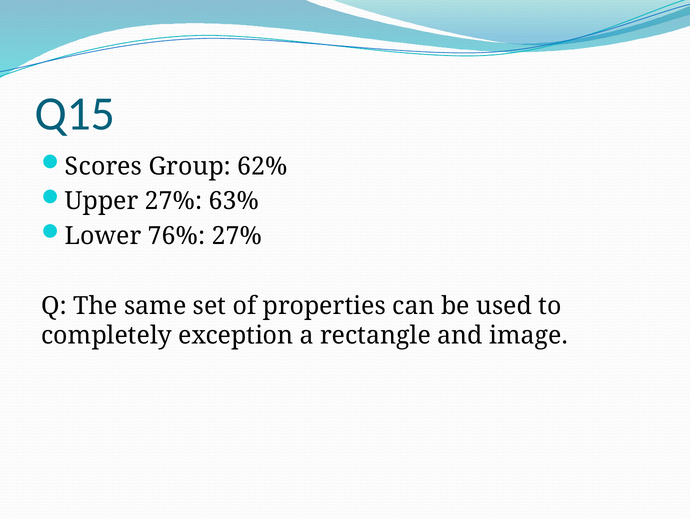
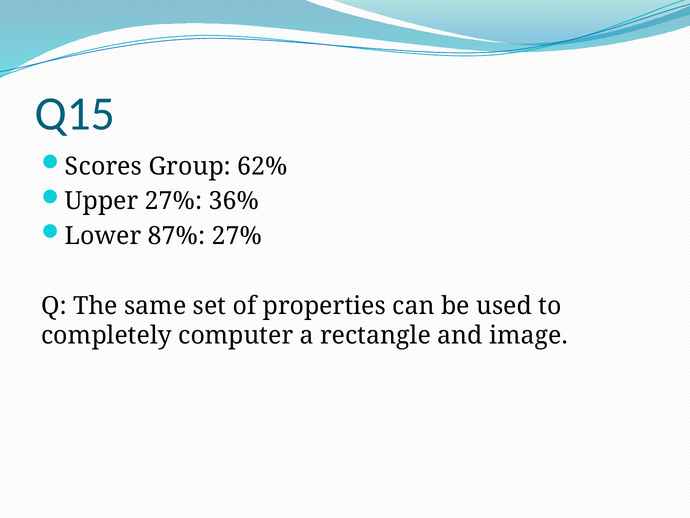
63%: 63% -> 36% (234, 201)
76%: 76% -> 87% (177, 236)
exception: exception -> computer (236, 335)
